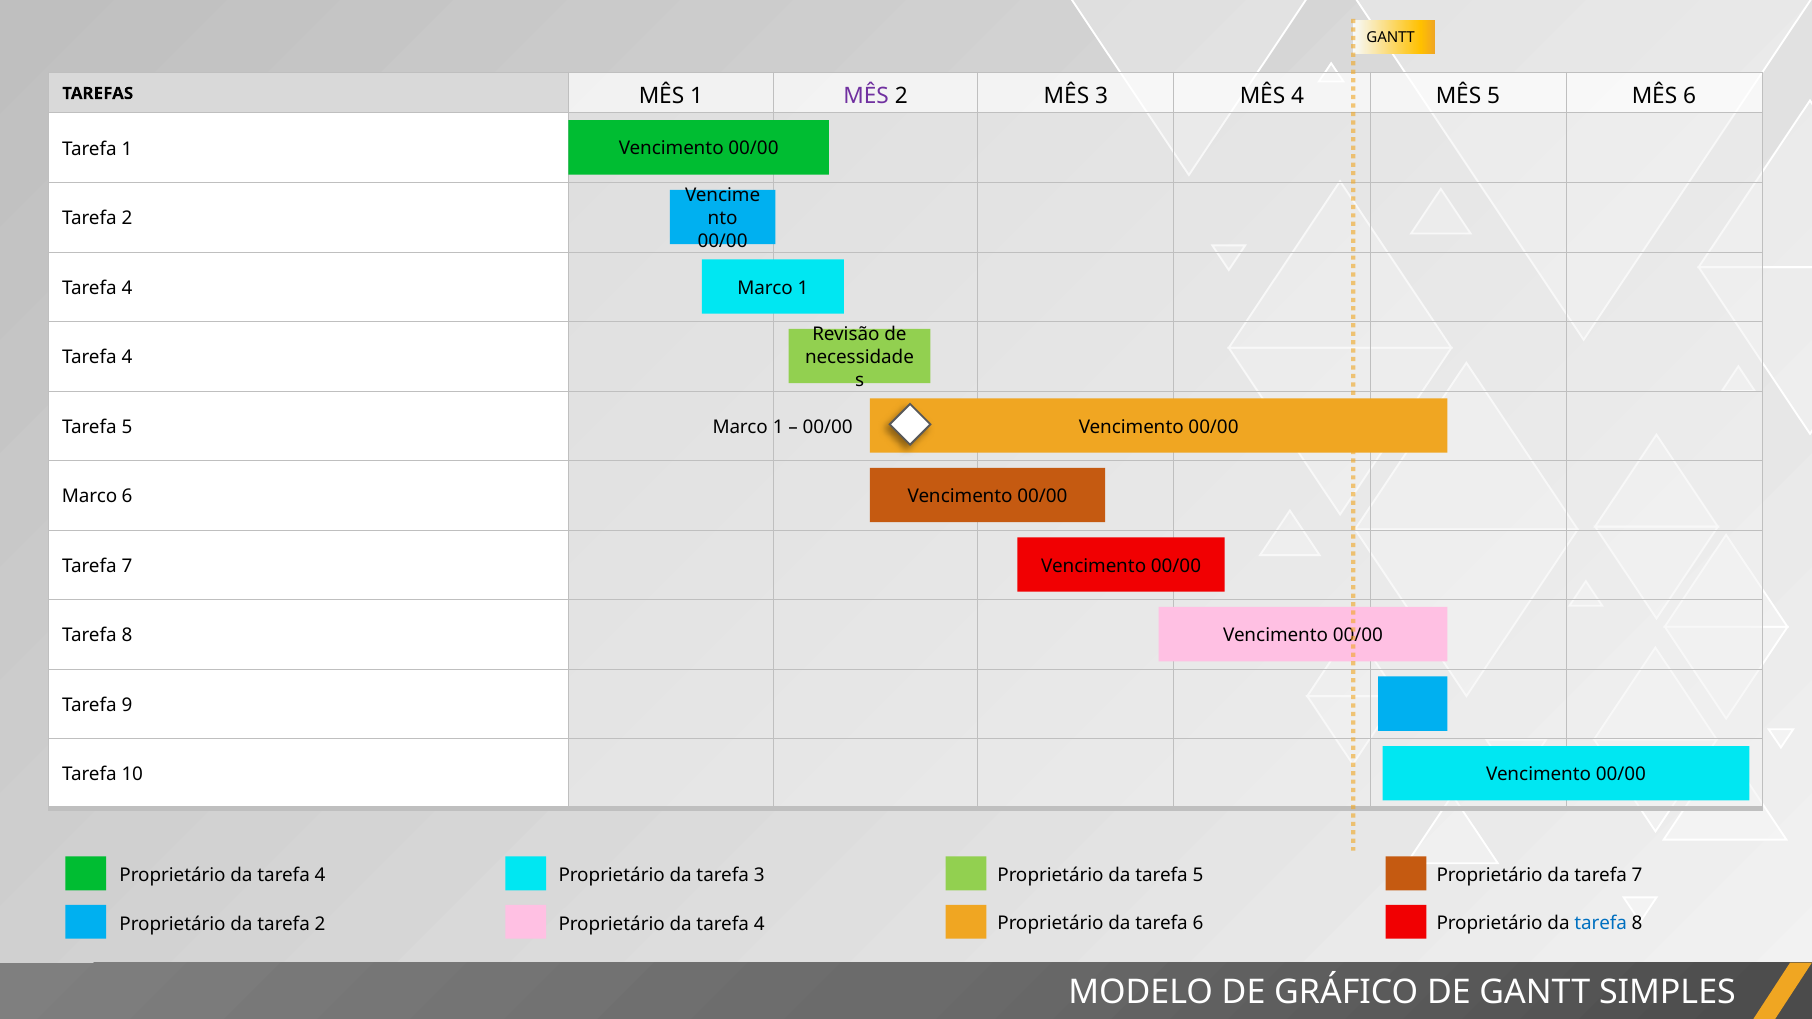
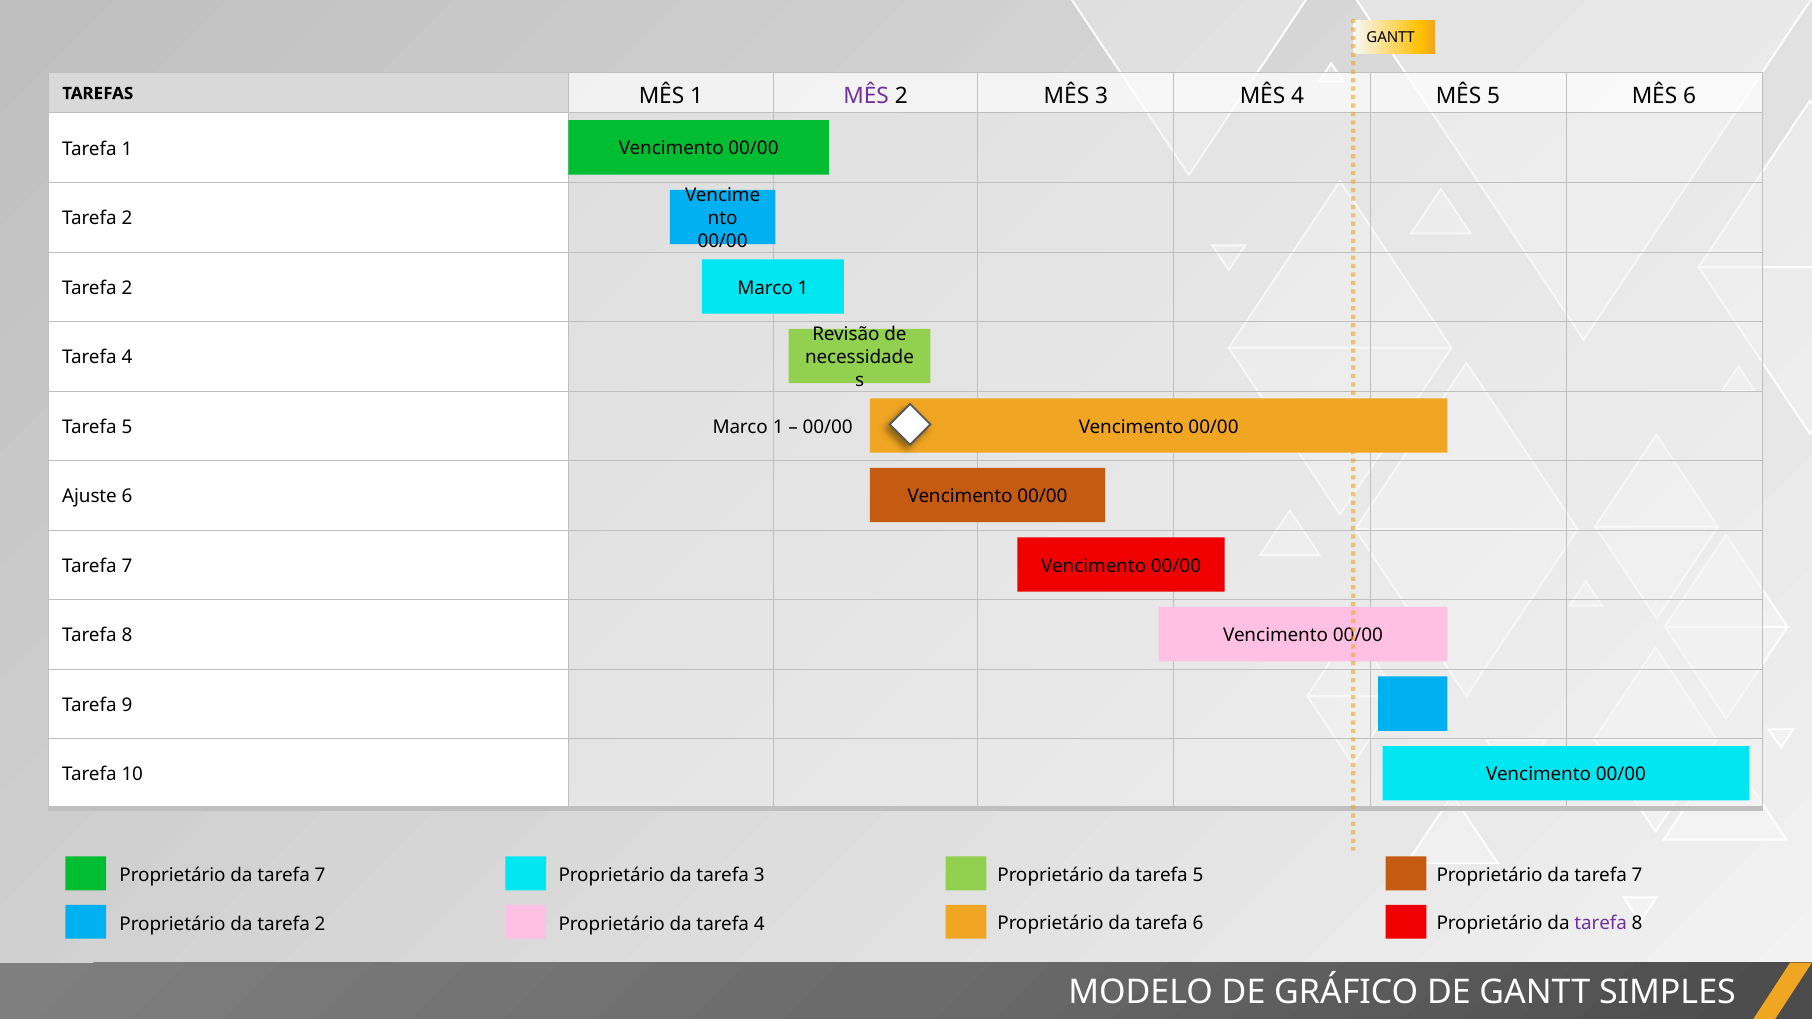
4: 4 -> 2 (127, 288)
Marco: Marco -> Ajuste (90, 497)
4: 4 -> 7 (320, 876)
tarefa colour: blue -> purple (1601, 924)
